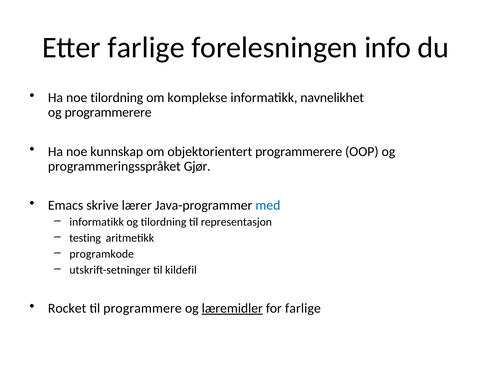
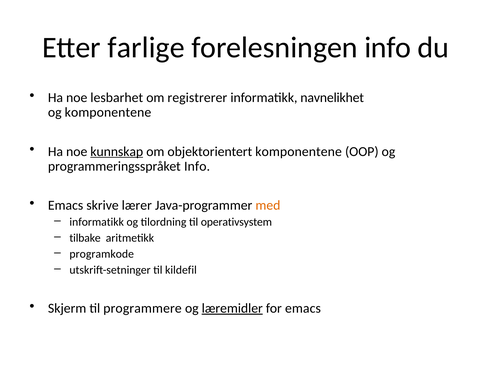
noe tilordning: tilordning -> lesbarhet (117, 98)
komplekse: komplekse -> registrerer (197, 98)
og programmerere: programmerere -> komponentene (108, 112)
kunnskap underline: none -> present (117, 152)
objektorientert programmerere: programmerere -> komponentene (299, 152)
programmeringsspråket Gjør: Gjør -> Info (197, 166)
med colour: blue -> orange (268, 205)
representasjon: representasjon -> operativsystem (236, 222)
testing: testing -> tilbake (85, 238)
Rocket: Rocket -> Skjerm (67, 308)
for farlige: farlige -> emacs (303, 308)
